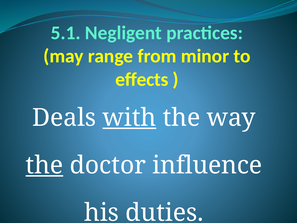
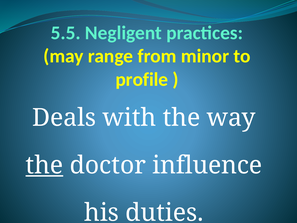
5.1: 5.1 -> 5.5 (66, 33)
effects: effects -> profile (142, 79)
with underline: present -> none (129, 118)
